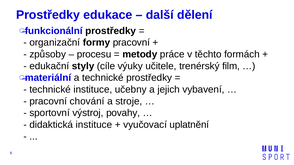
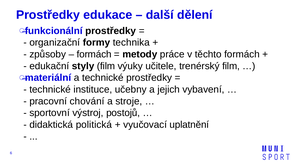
formy pracovní: pracovní -> technika (131, 43)
procesu: procesu -> formách (94, 54)
styly cíle: cíle -> film (106, 66)
povahy: povahy -> postojů (123, 113)
didaktická instituce: instituce -> politická (94, 125)
